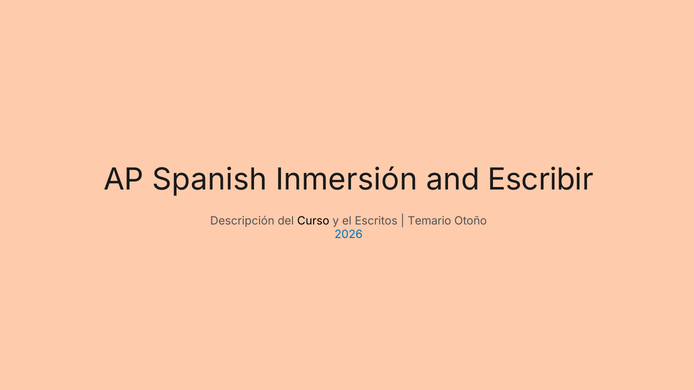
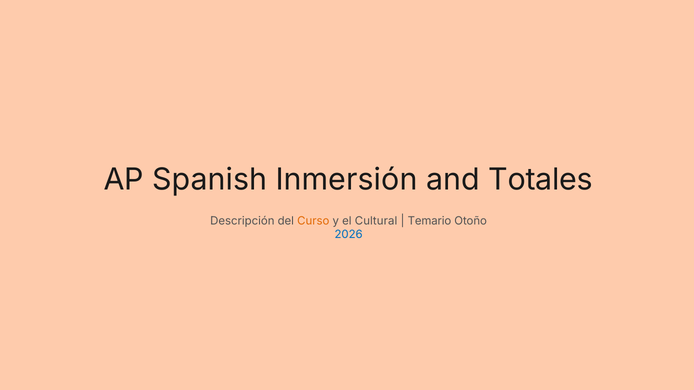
Escribir: Escribir -> Totales (541, 180)
Curso colour: black -> orange (313, 221)
Escritos: Escritos -> Cultural (376, 221)
